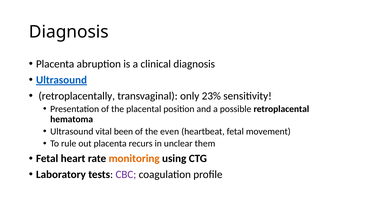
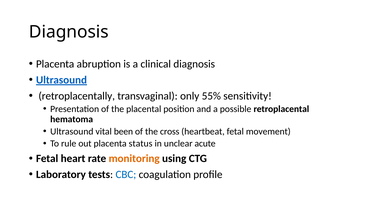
23%: 23% -> 55% (211, 96)
even: even -> cross (170, 132)
recurs: recurs -> status (141, 144)
them: them -> acute (205, 144)
CBC colour: purple -> blue (126, 175)
